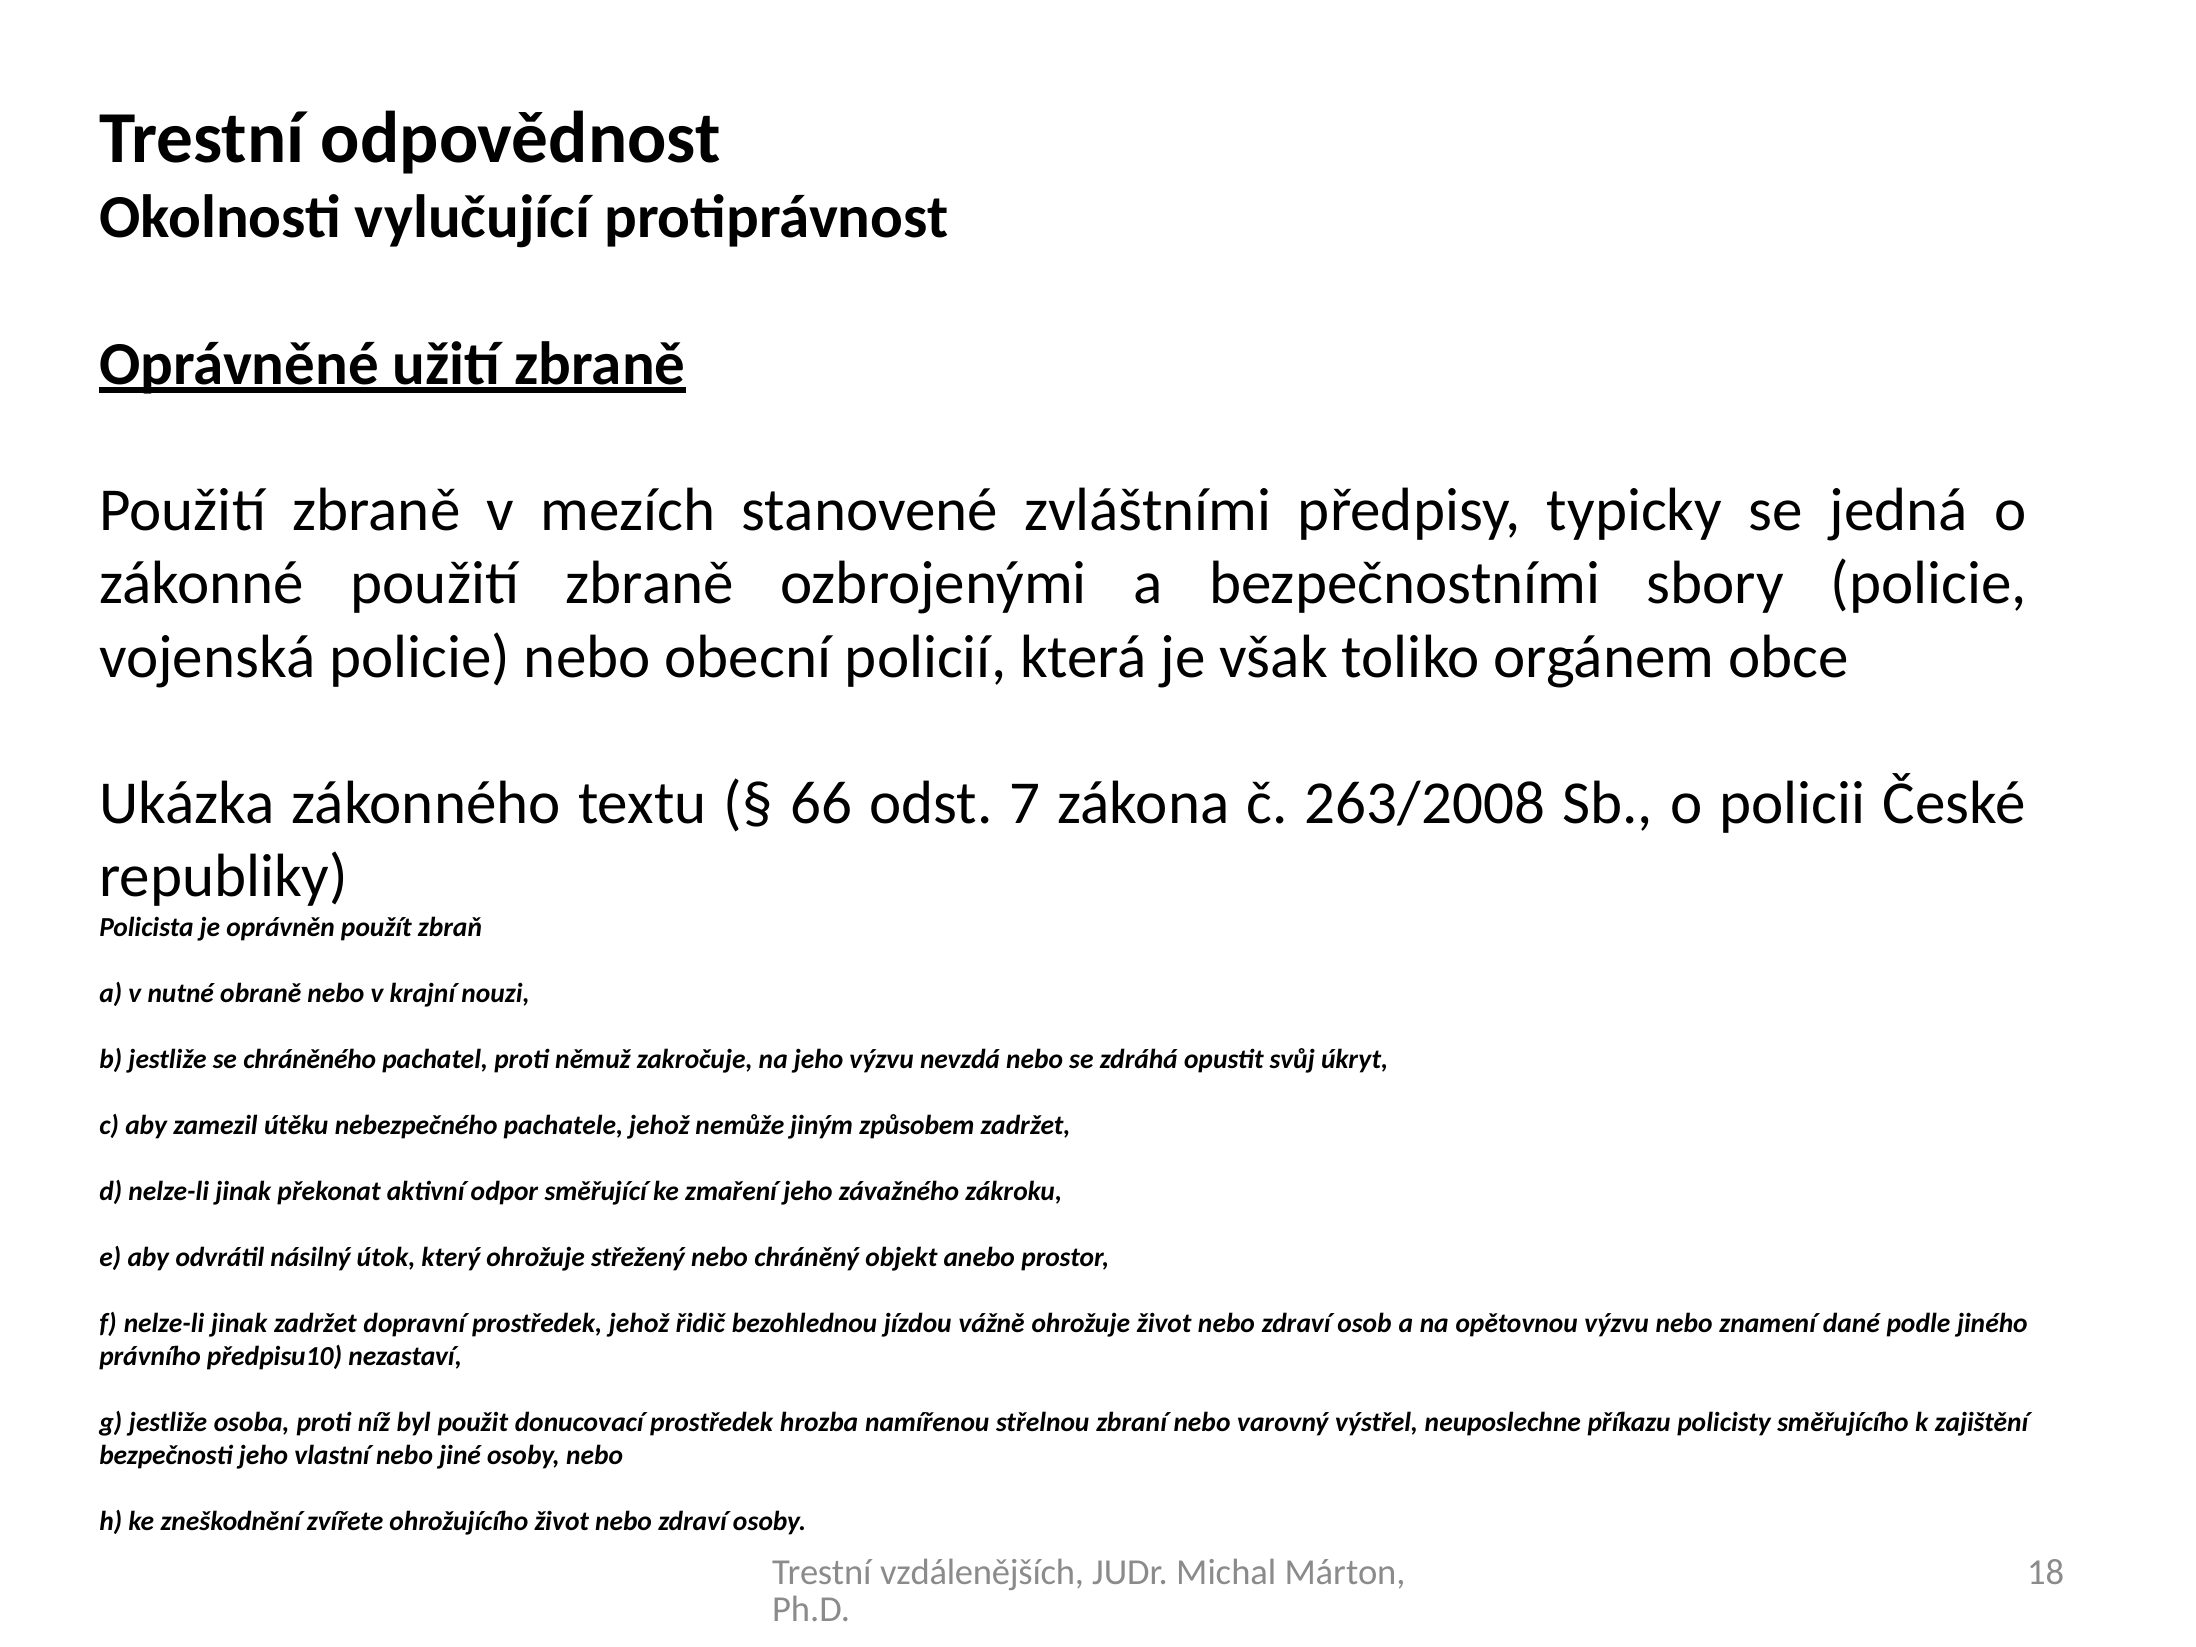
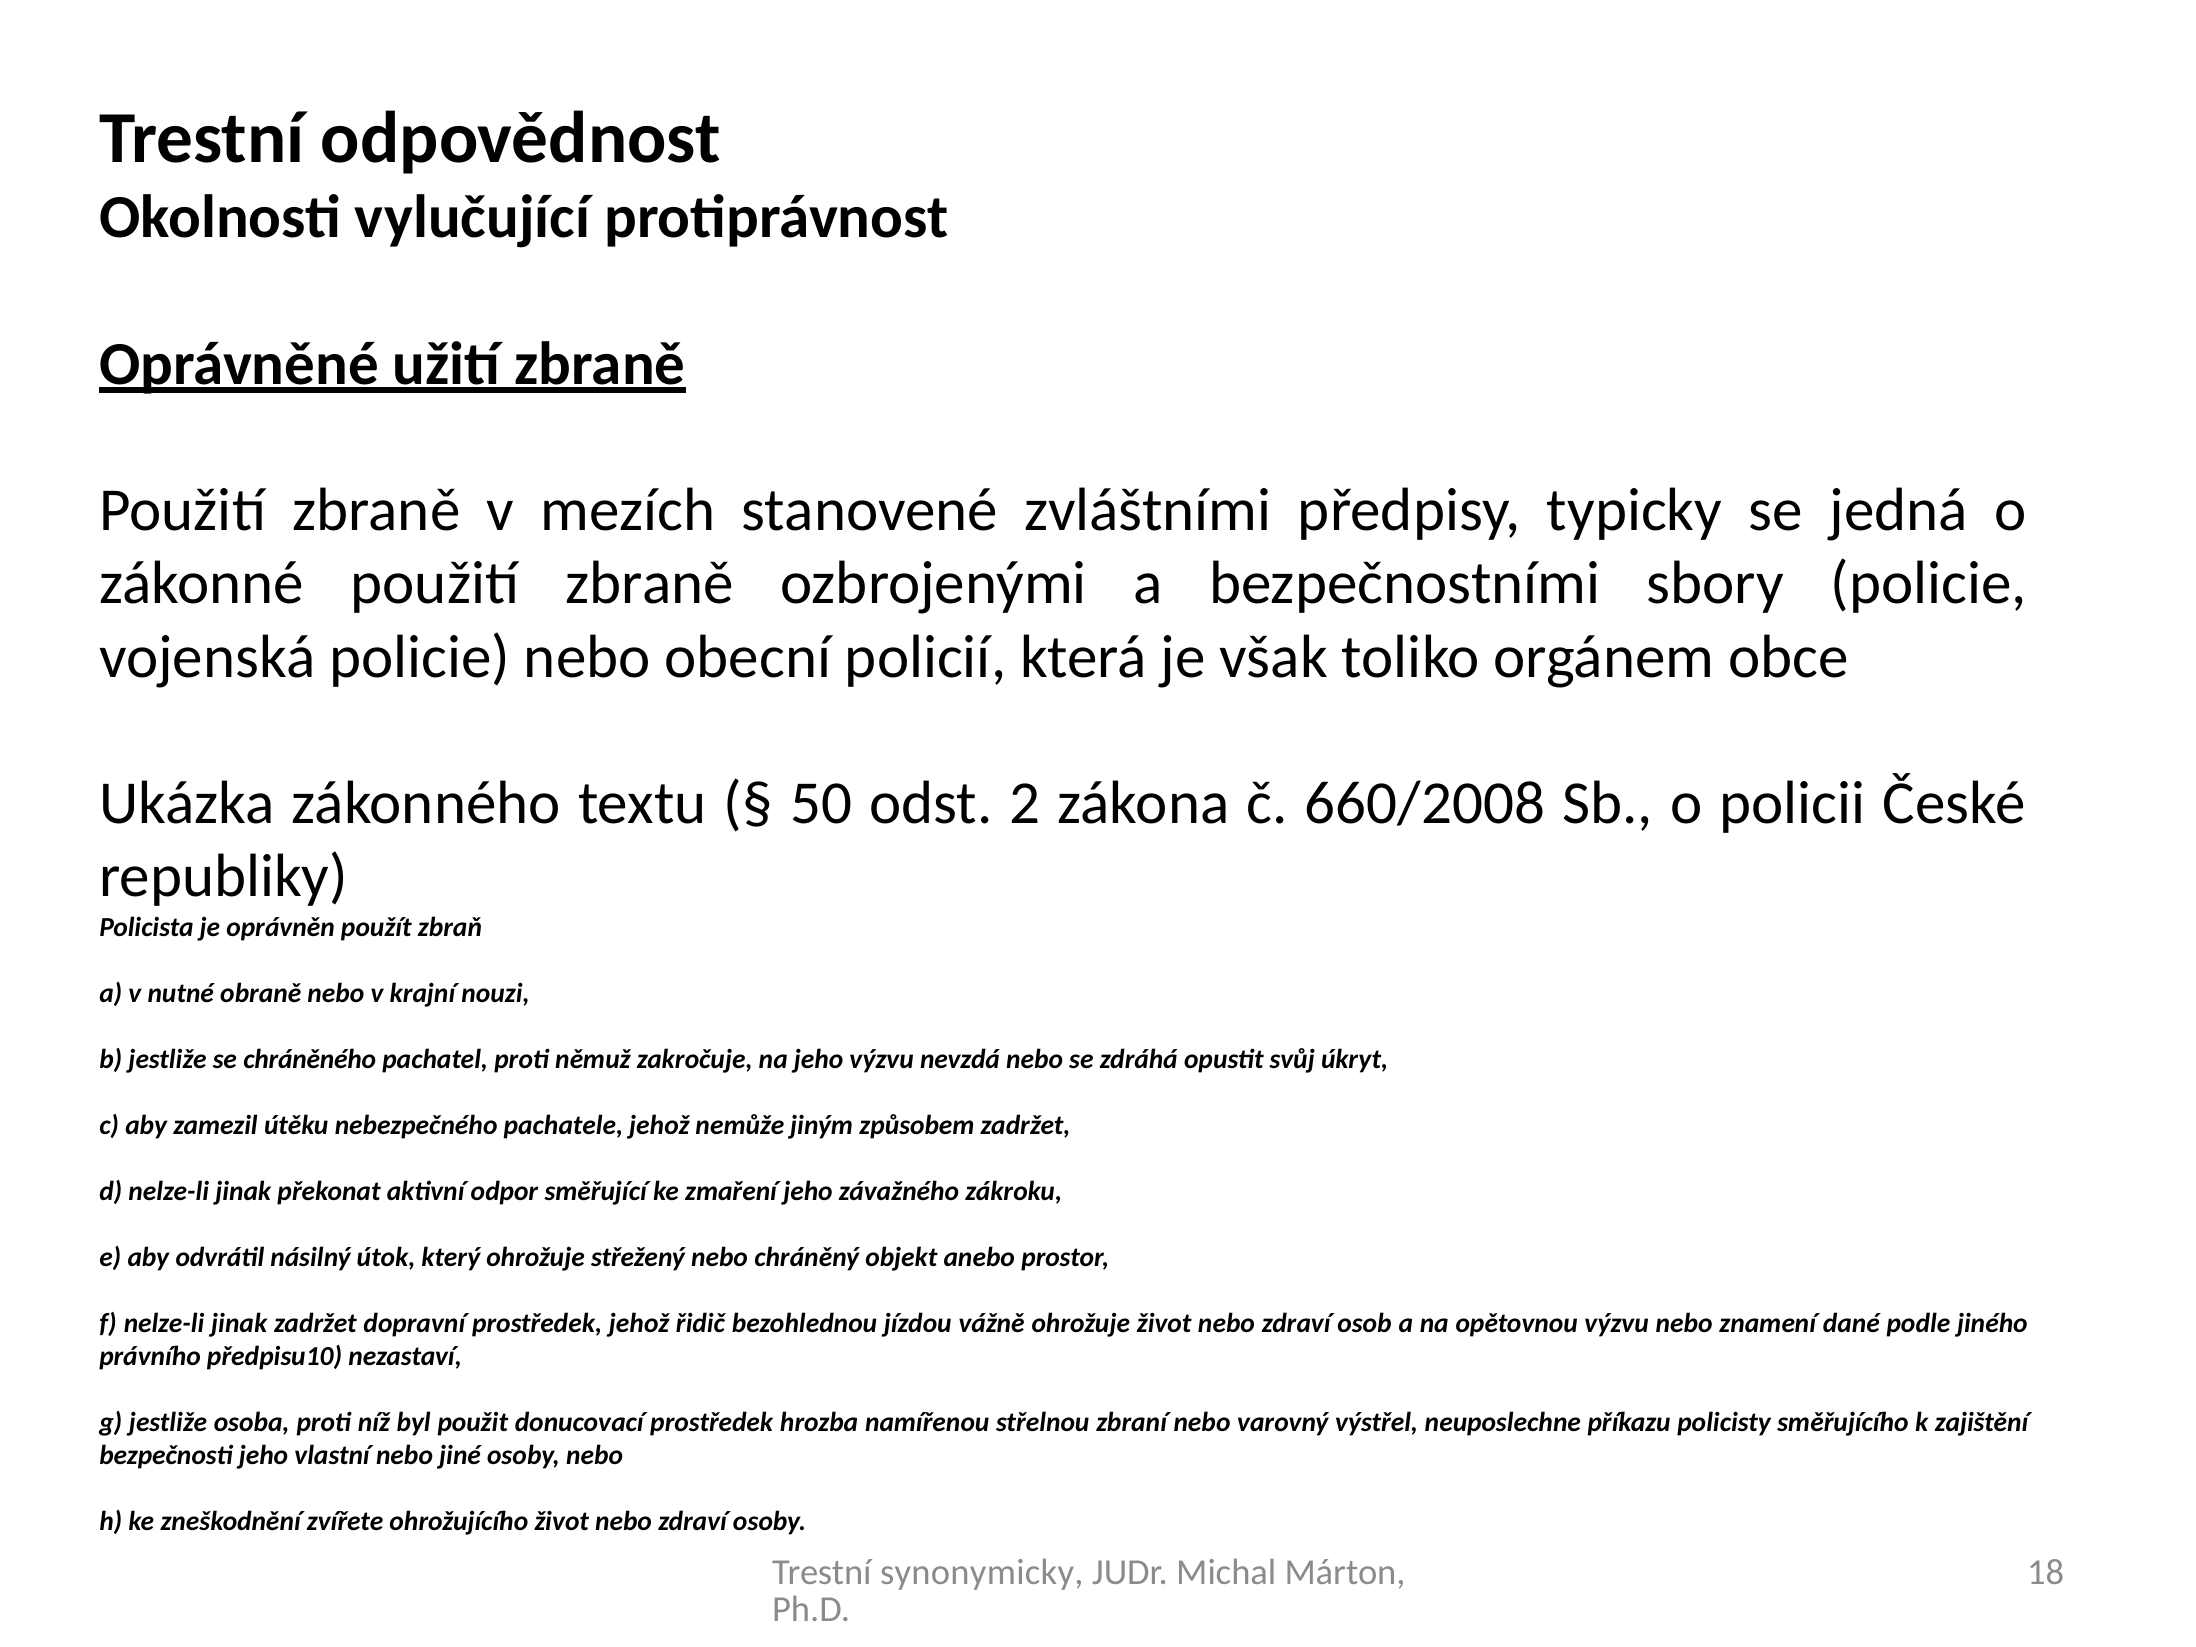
66: 66 -> 50 (821, 803)
7: 7 -> 2 (1025, 803)
263/2008: 263/2008 -> 660/2008 (1425, 803)
vzdálenějších: vzdálenějších -> synonymicky (982, 1573)
